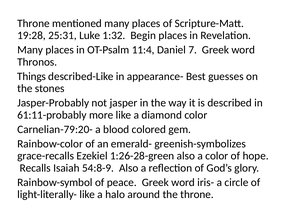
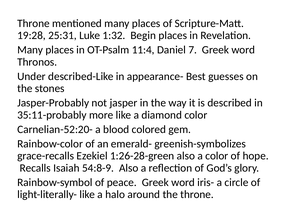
Things: Things -> Under (31, 76)
61:11-probably: 61:11-probably -> 35:11-probably (52, 115)
Carnelian-79:20-: Carnelian-79:20- -> Carnelian-52:20- (55, 129)
